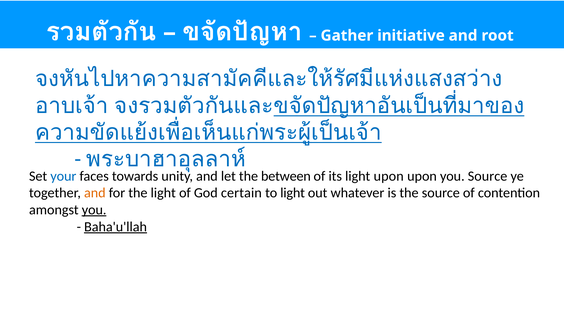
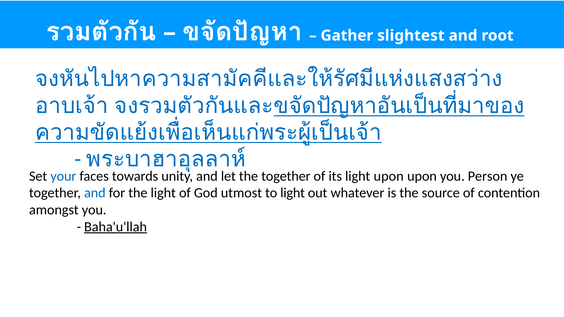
initiative: initiative -> slightest (411, 36)
the between: between -> together (286, 176)
you Source: Source -> Person (488, 176)
and colour: orange -> blue (95, 193)
certain: certain -> utmost (241, 193)
you underline: present -> none (94, 210)
